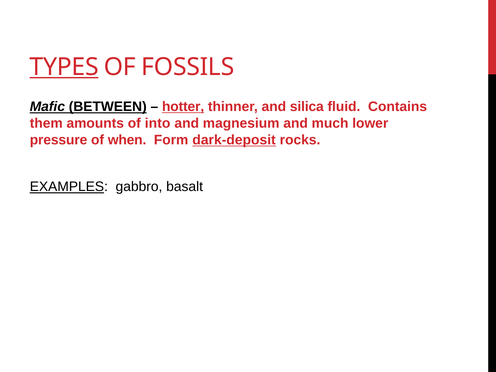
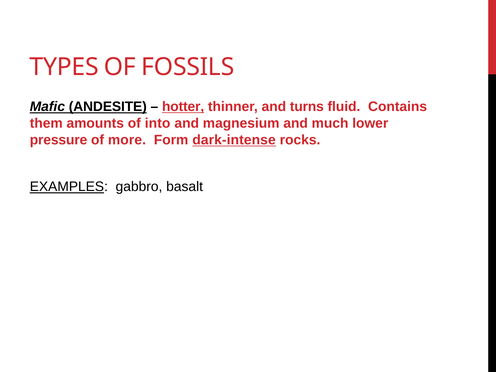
TYPES underline: present -> none (64, 67)
BETWEEN: BETWEEN -> ANDESITE (108, 107)
silica: silica -> turns (307, 107)
when: when -> more (127, 140)
dark-deposit: dark-deposit -> dark-intense (234, 140)
